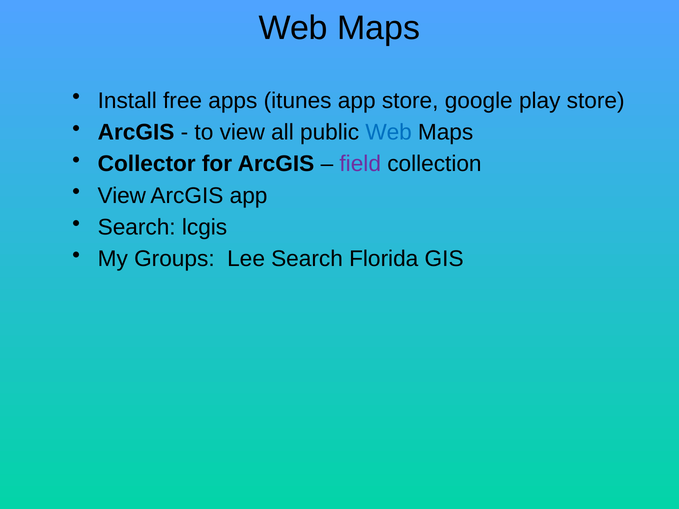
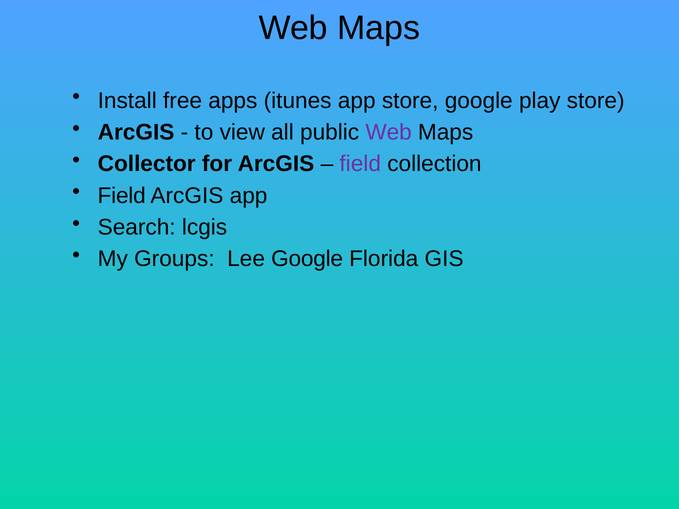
Web colour: blue -> purple (389, 132)
View: View -> Field (122, 196)
Lee Search: Search -> Google (307, 259)
